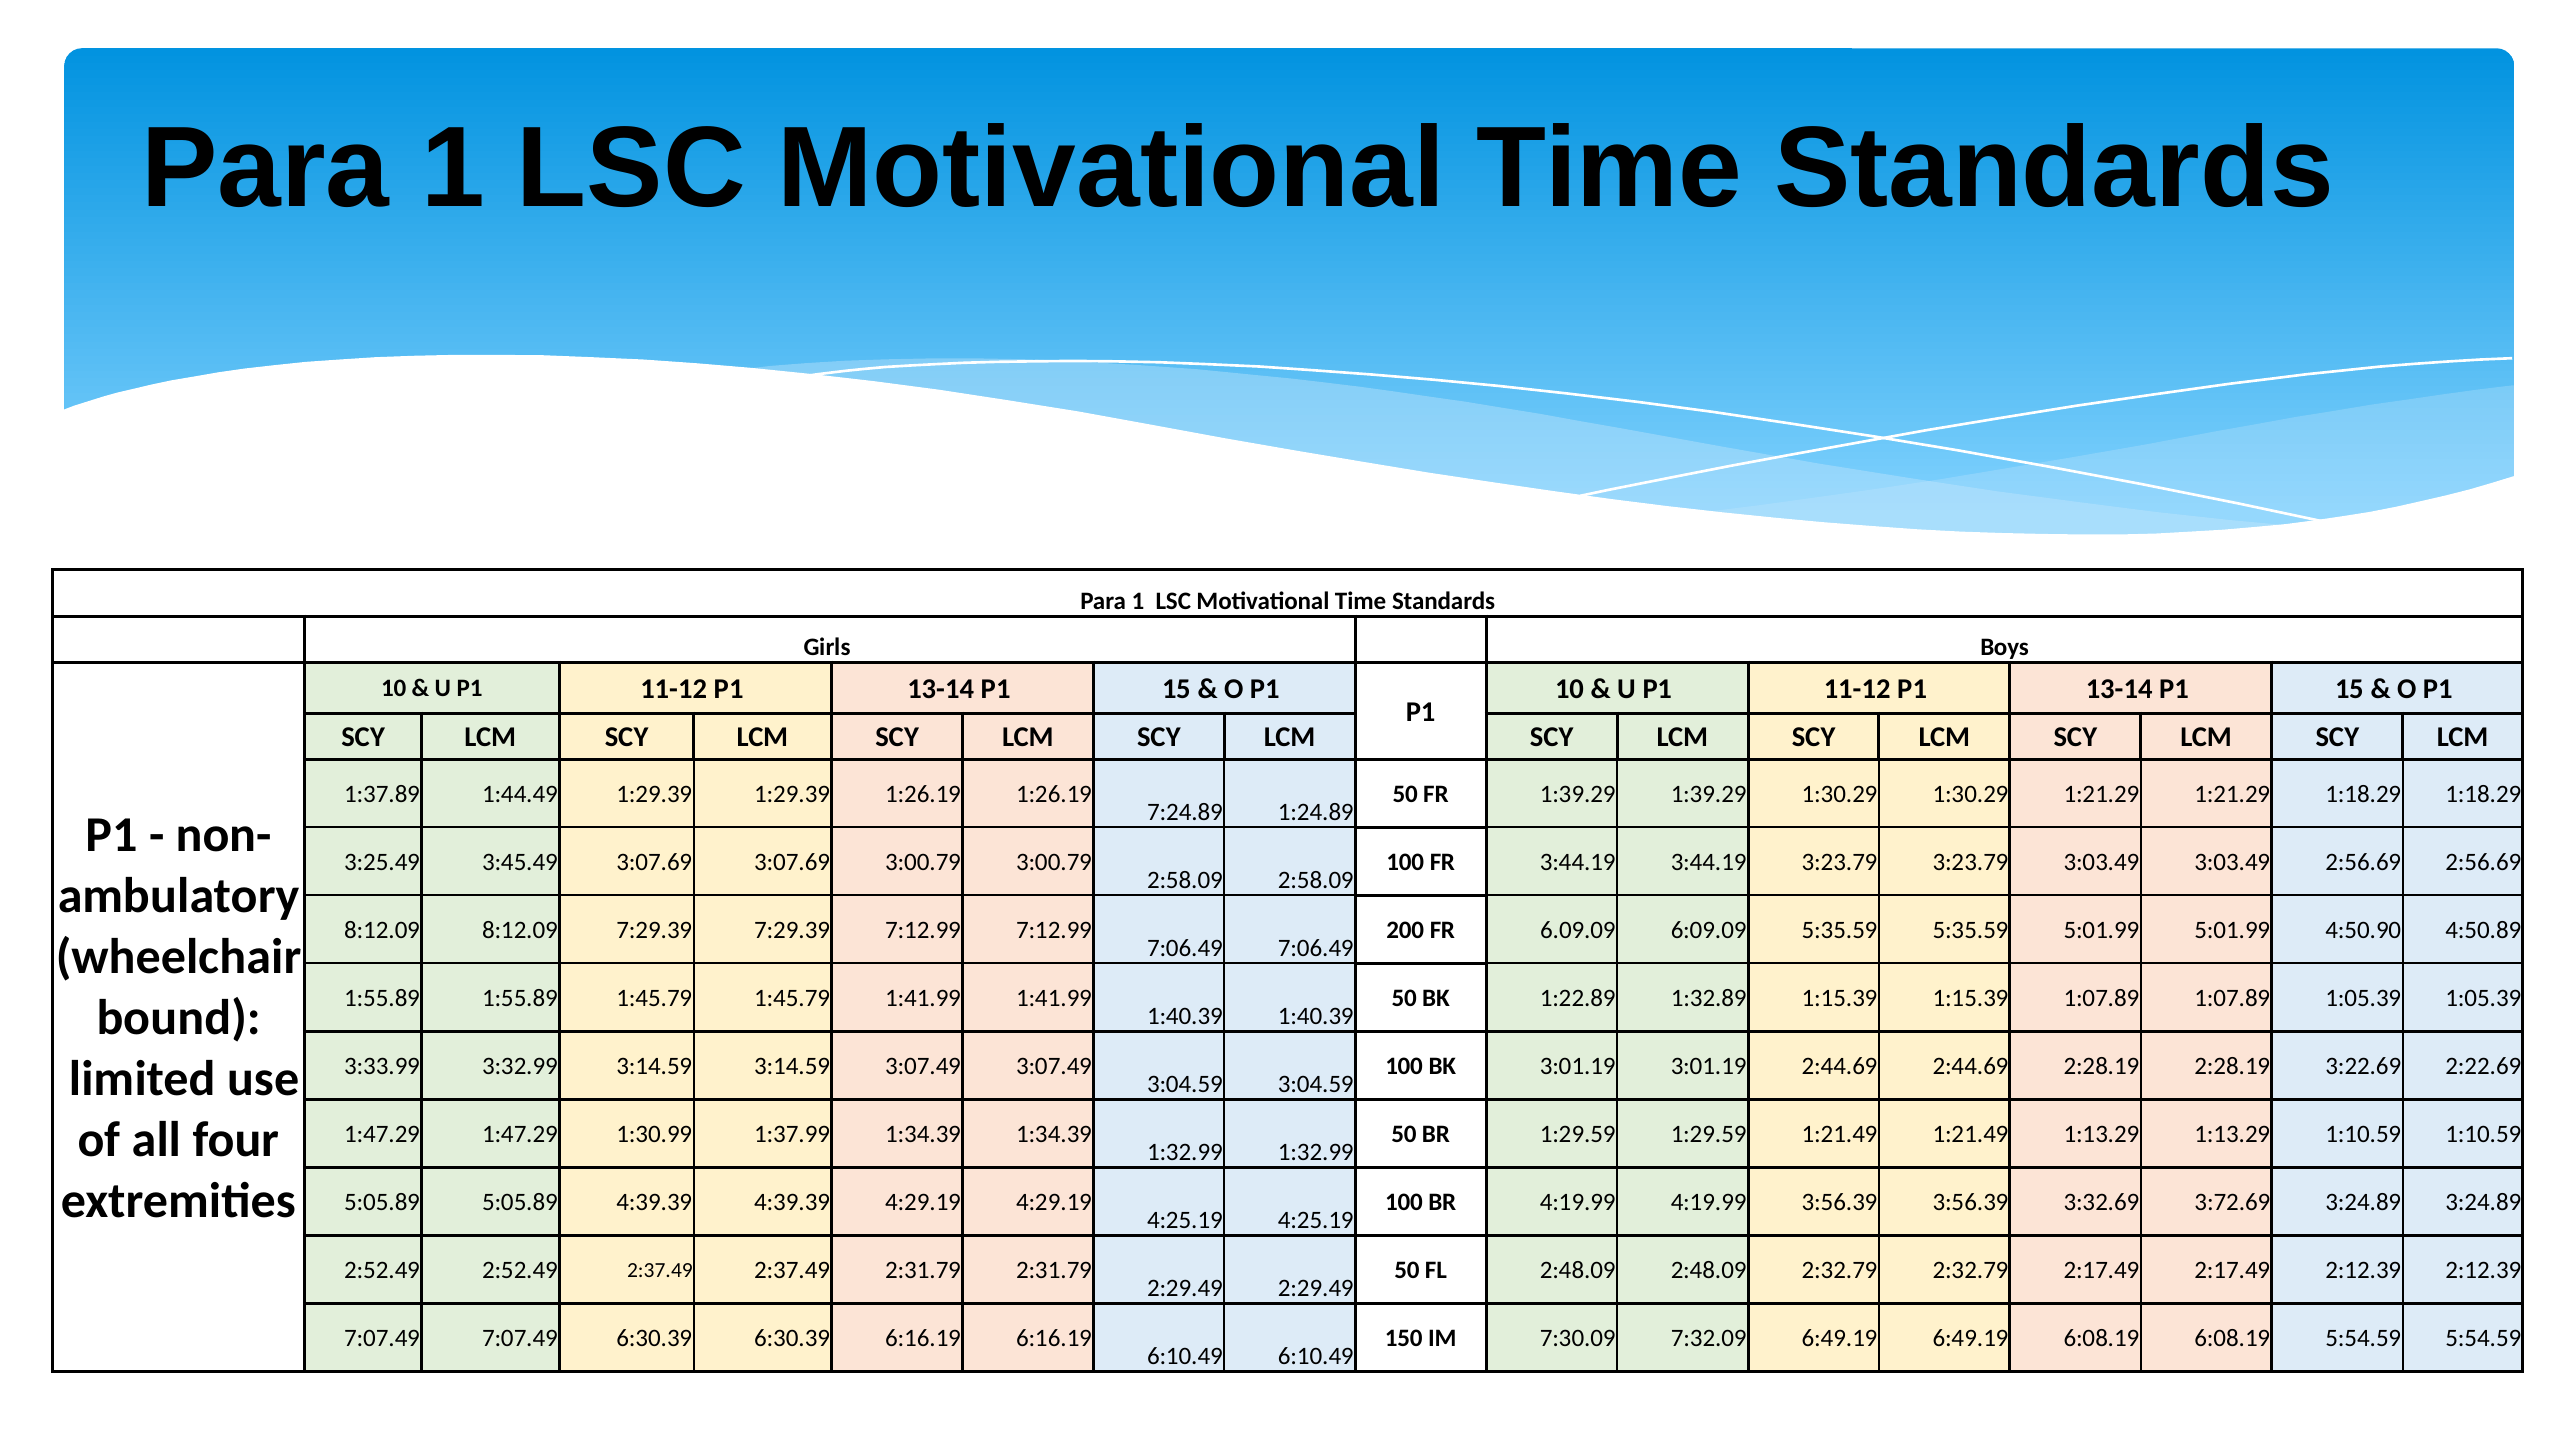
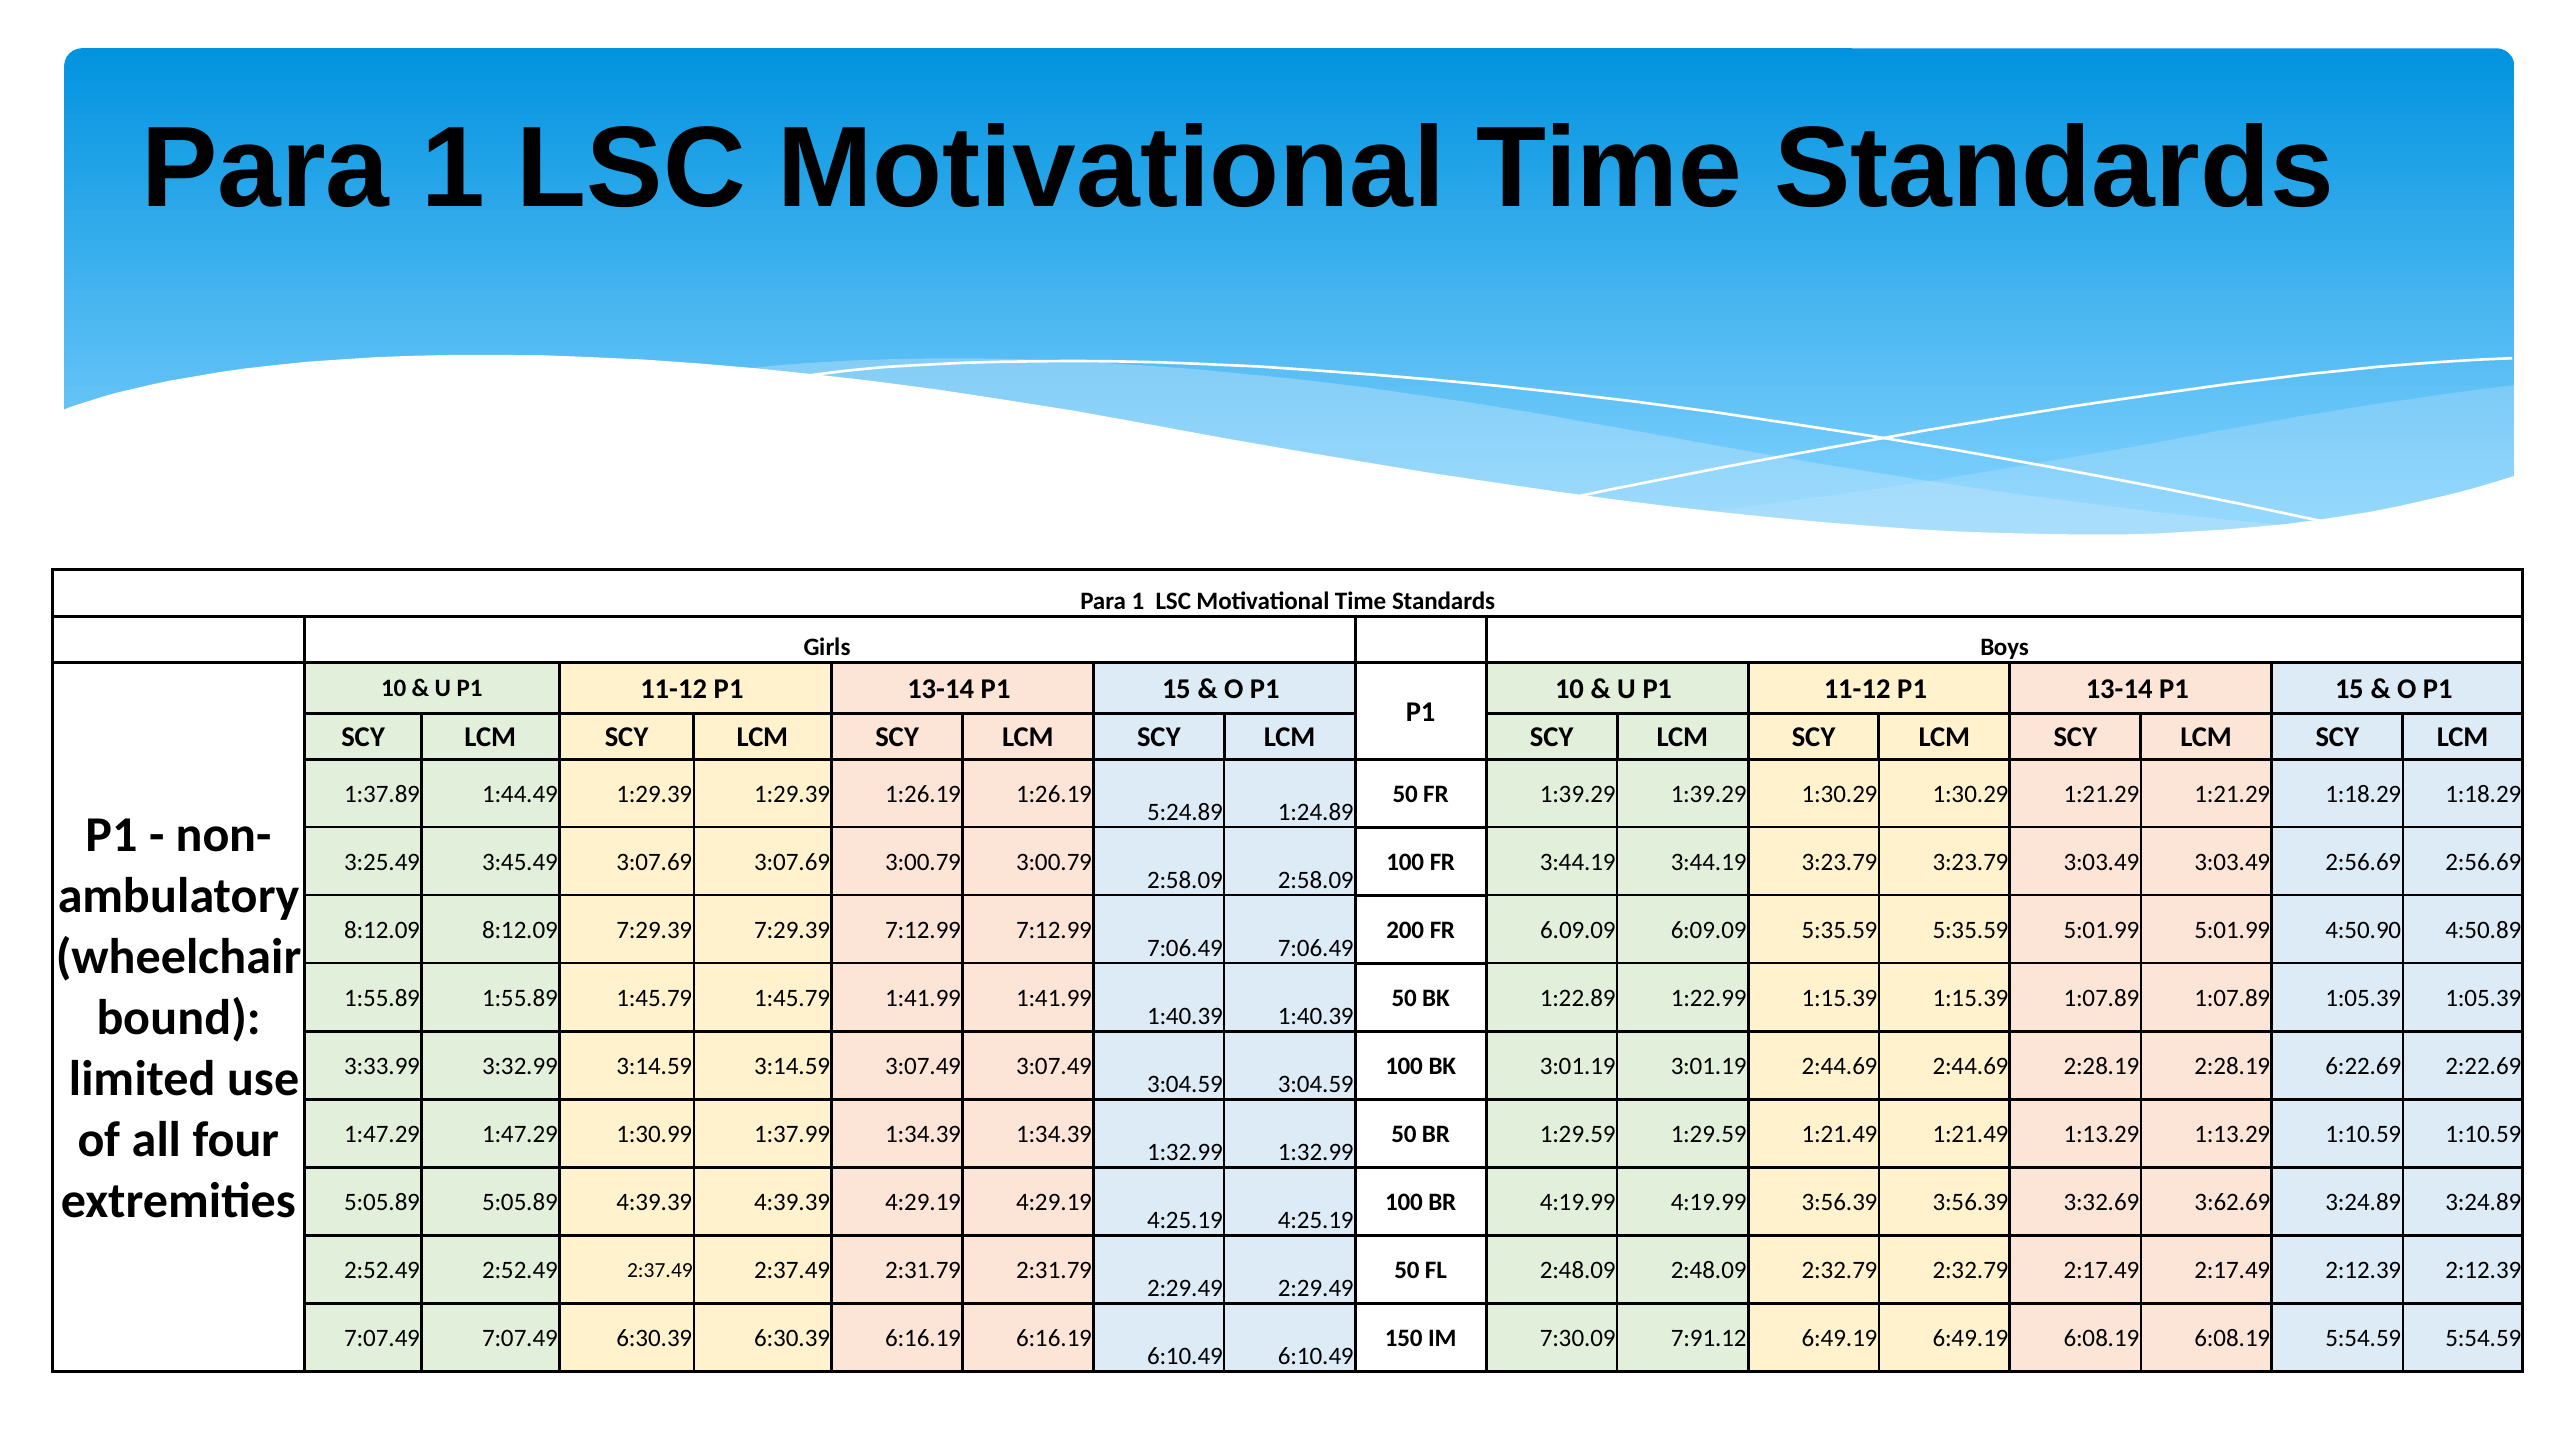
7:24.89: 7:24.89 -> 5:24.89 (1185, 812)
1:32.89: 1:32.89 -> 1:22.99 (1709, 998)
3:22.69: 3:22.69 -> 6:22.69 (2363, 1066)
3:72.69: 3:72.69 -> 3:62.69 (2232, 1202)
7:32.09: 7:32.09 -> 7:91.12 (1709, 1338)
